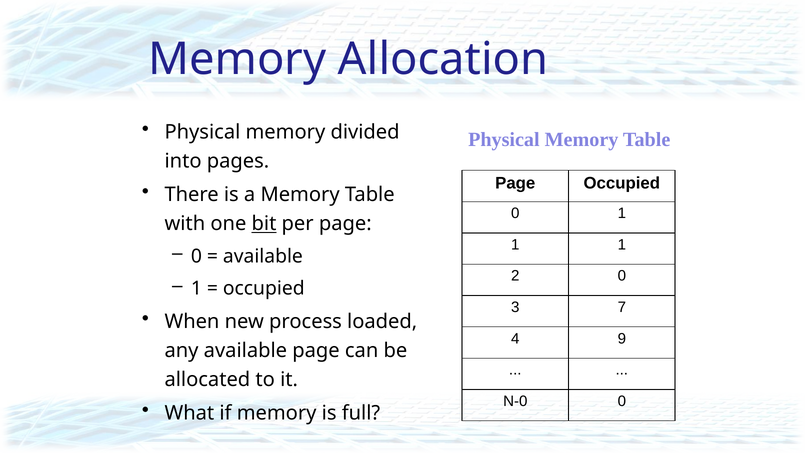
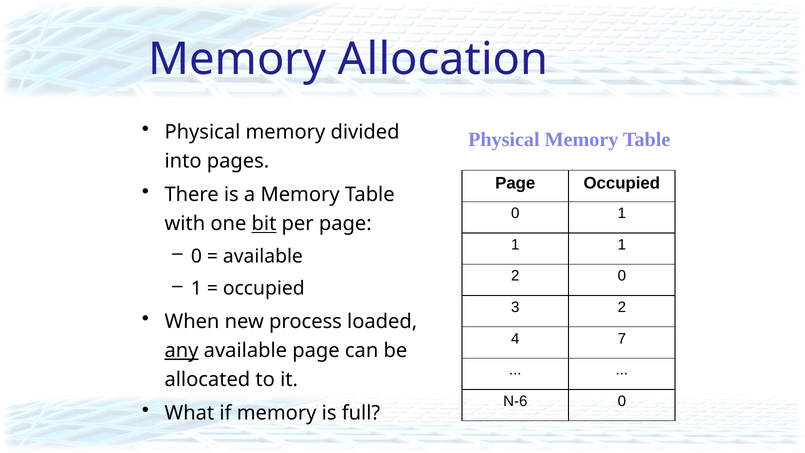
3 7: 7 -> 2 (622, 307)
9: 9 -> 7 (622, 338)
any underline: none -> present (182, 350)
N-0: N-0 -> N-6 (515, 401)
